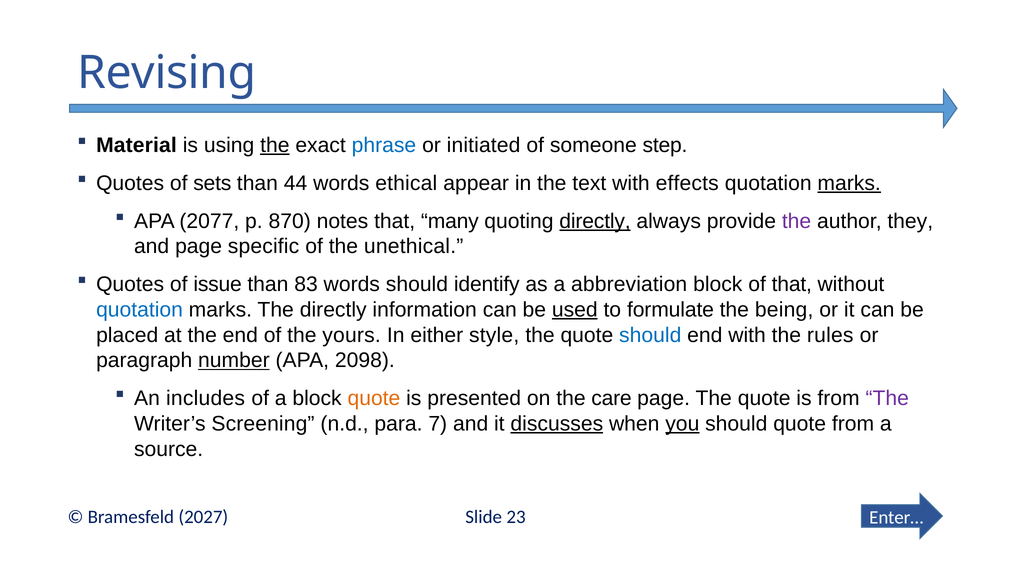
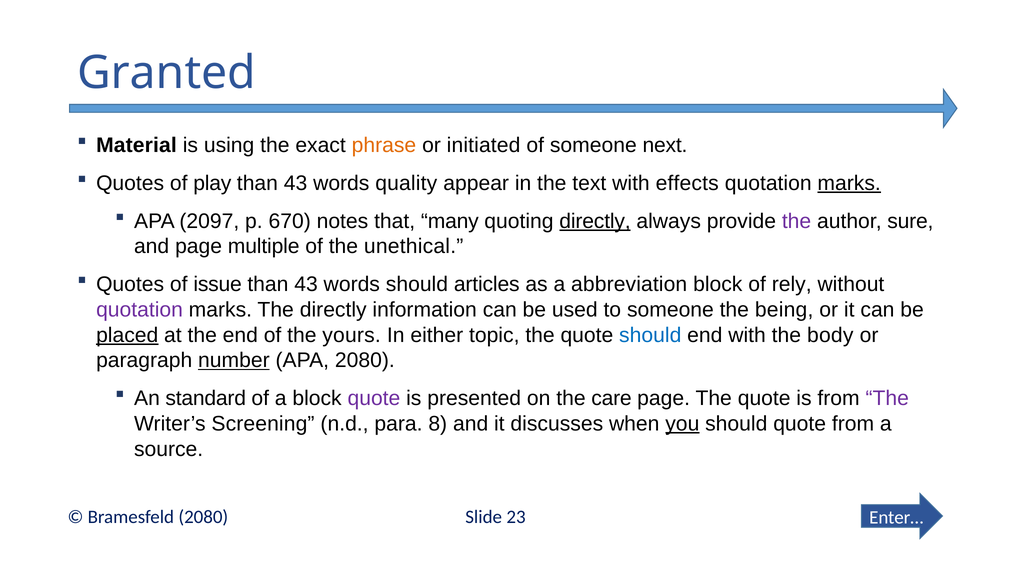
Revising: Revising -> Granted (167, 73)
the underline: present -> none (275, 145)
phrase colour: blue -> orange (384, 145)
step: step -> next (665, 145)
sets: sets -> play (212, 183)
44: 44 -> 43 (296, 183)
ethical: ethical -> quality (406, 183)
2077: 2077 -> 2097 (209, 221)
870: 870 -> 670 (290, 221)
they: they -> sure (910, 221)
specific: specific -> multiple (264, 247)
83: 83 -> 43 (306, 285)
identify: identify -> articles (487, 285)
of that: that -> rely (792, 285)
quotation colour: blue -> purple (140, 310)
used underline: present -> none (575, 310)
to formulate: formulate -> someone (670, 310)
placed underline: none -> present (127, 335)
style: style -> topic (494, 335)
rules: rules -> body (830, 335)
APA 2098: 2098 -> 2080 (365, 361)
includes: includes -> standard (206, 399)
quote colour: orange -> purple (374, 399)
7: 7 -> 8 (438, 424)
discusses underline: present -> none (557, 424)
2027: 2027 -> 2080 (203, 517)
